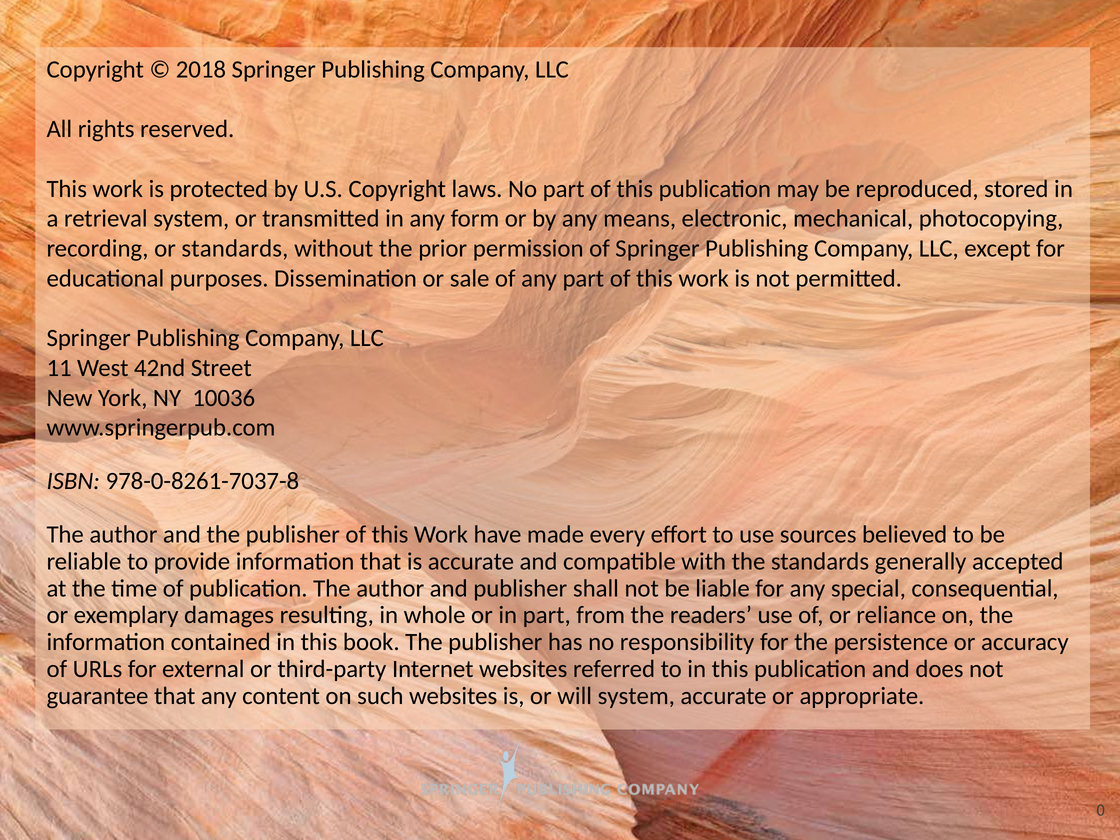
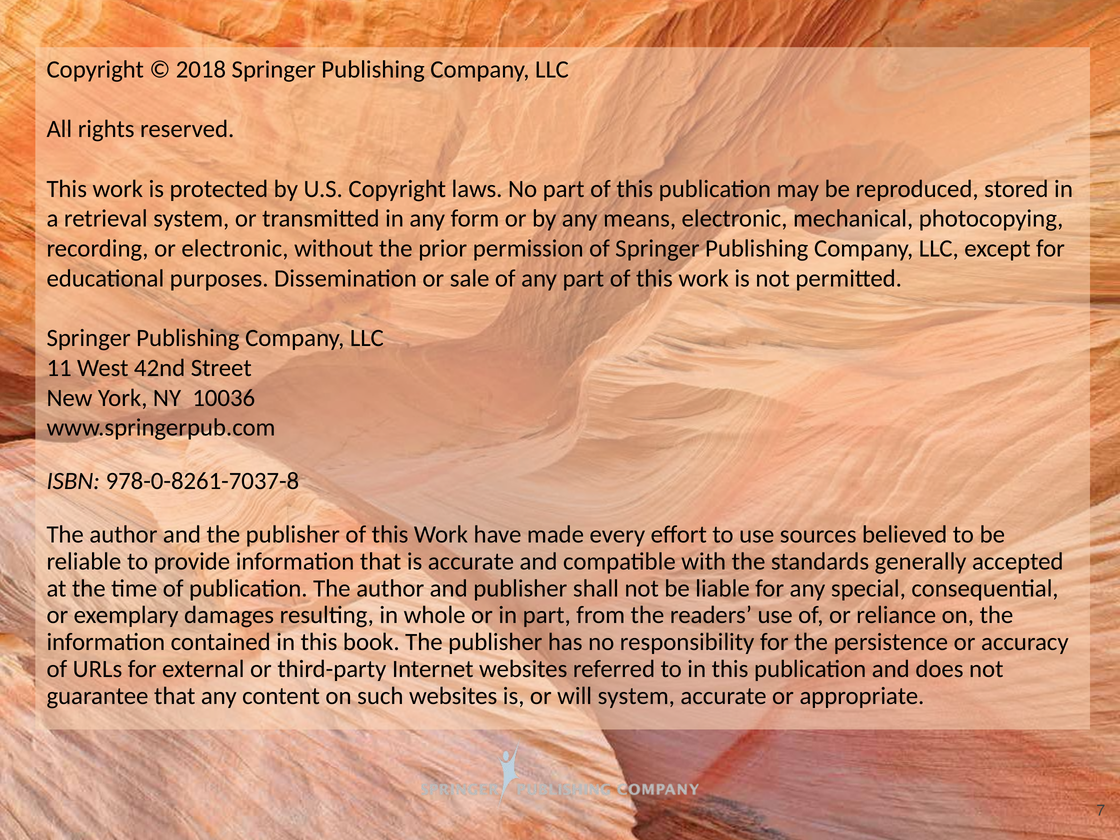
or standards: standards -> electronic (235, 249)
0: 0 -> 7 (1101, 810)
